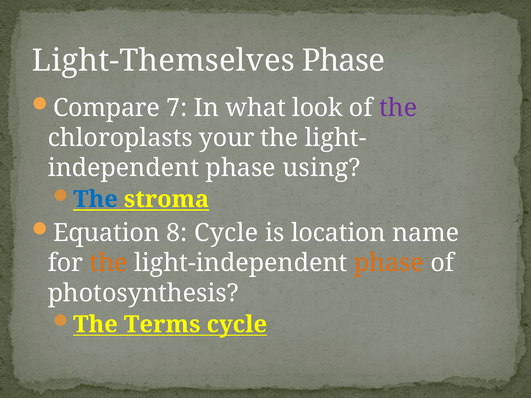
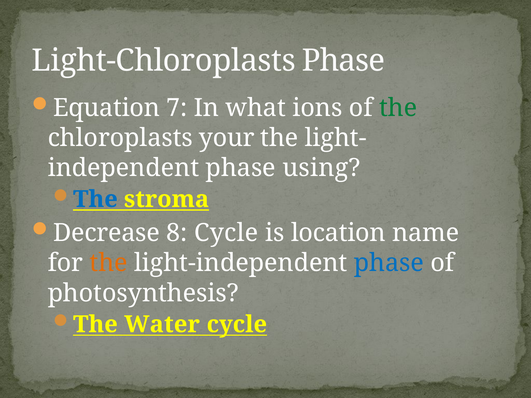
Light-Themselves: Light-Themselves -> Light-Chloroplasts (164, 61)
Compare: Compare -> Equation (106, 108)
look: look -> ions (317, 108)
the colour: purple -> green (398, 108)
Equation: Equation -> Decrease (106, 233)
phase colour: orange -> blue (389, 263)
Terms: Terms -> Water (162, 325)
